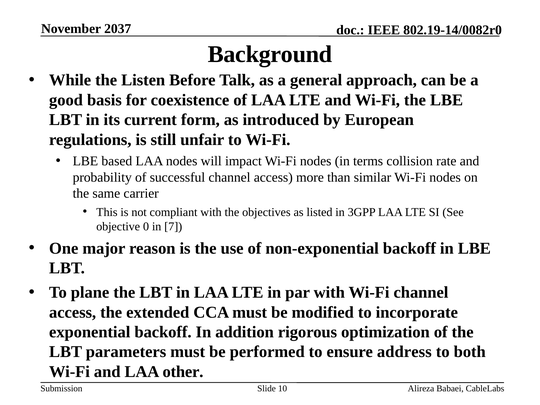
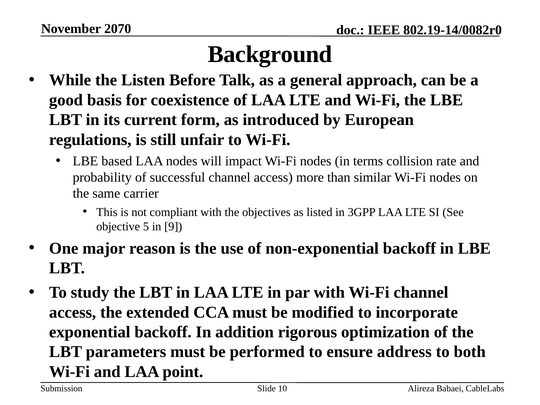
2037: 2037 -> 2070 (118, 29)
0: 0 -> 5 (146, 226)
7: 7 -> 9 (173, 226)
plane: plane -> study (90, 292)
other: other -> point (183, 372)
